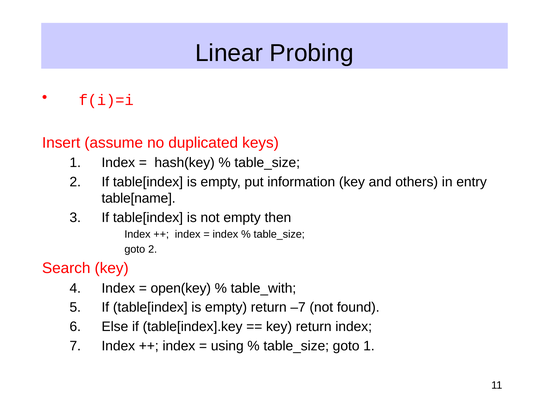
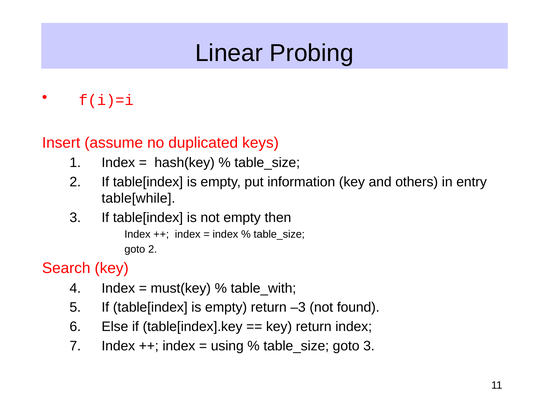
table[name: table[name -> table[while (138, 198)
open(key: open(key -> must(key (181, 288)
–7: –7 -> –3 (298, 307)
goto 1: 1 -> 3 (369, 346)
